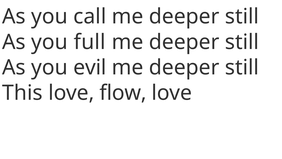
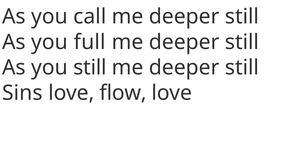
you evil: evil -> still (90, 67)
This: This -> Sins (22, 93)
